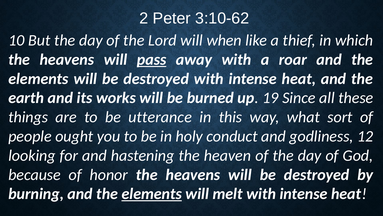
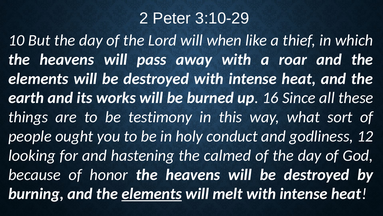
3:10-62: 3:10-62 -> 3:10-29 (222, 18)
pass underline: present -> none (152, 59)
19: 19 -> 16 (270, 98)
utterance: utterance -> testimony (160, 117)
heaven: heaven -> calmed (227, 155)
